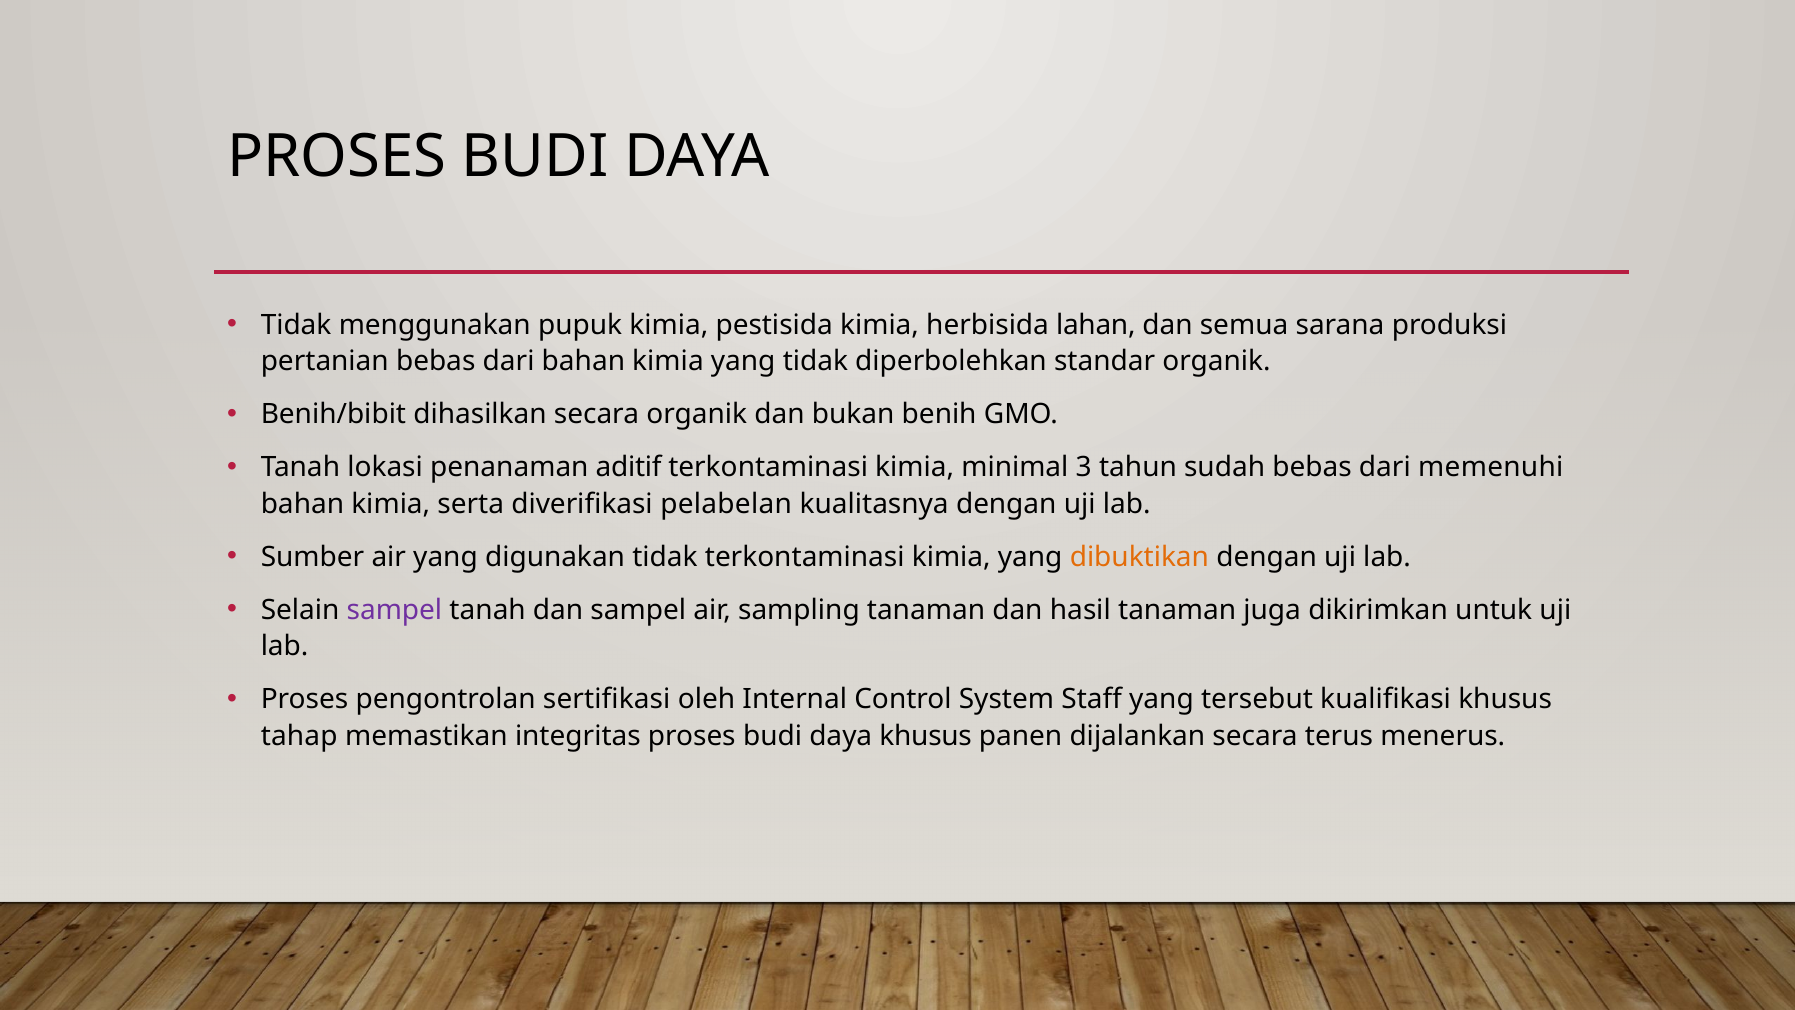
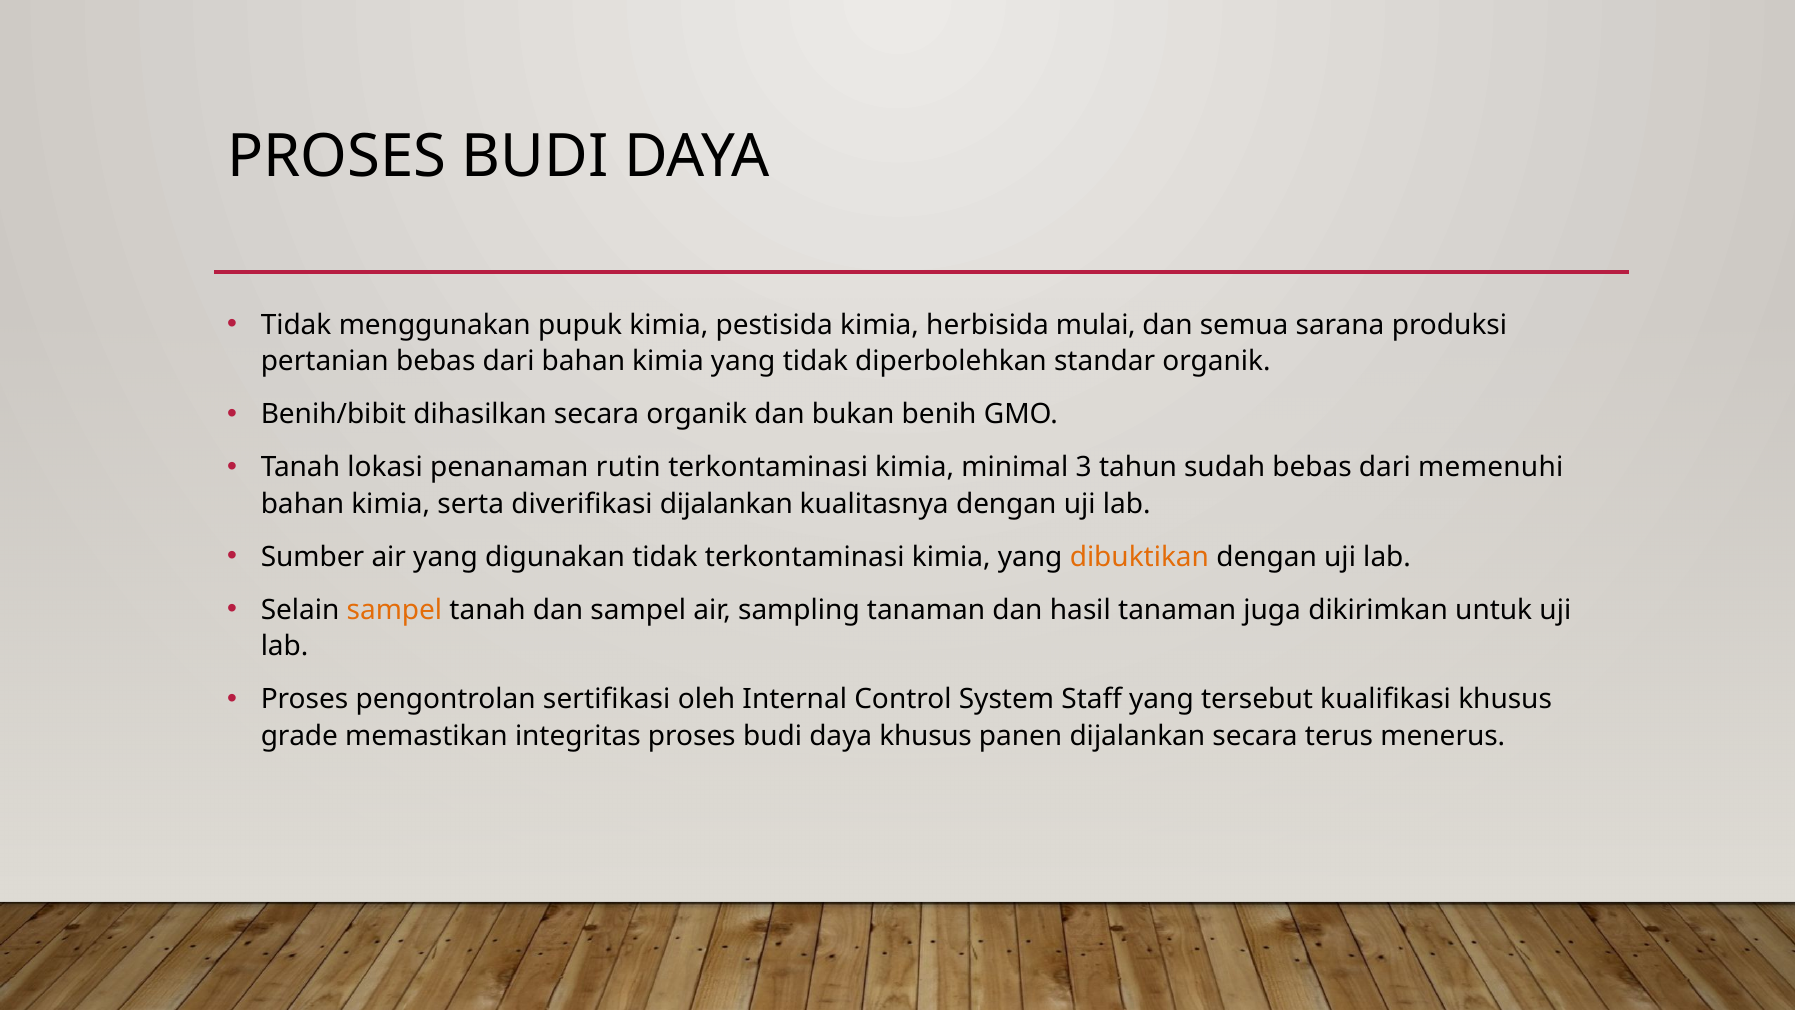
lahan: lahan -> mulai (1096, 325)
aditif: aditif -> rutin (628, 467)
diverifikasi pelabelan: pelabelan -> dijalankan (726, 504)
sampel colour: purple -> orange (394, 610)
tahap: tahap -> grade (299, 736)
